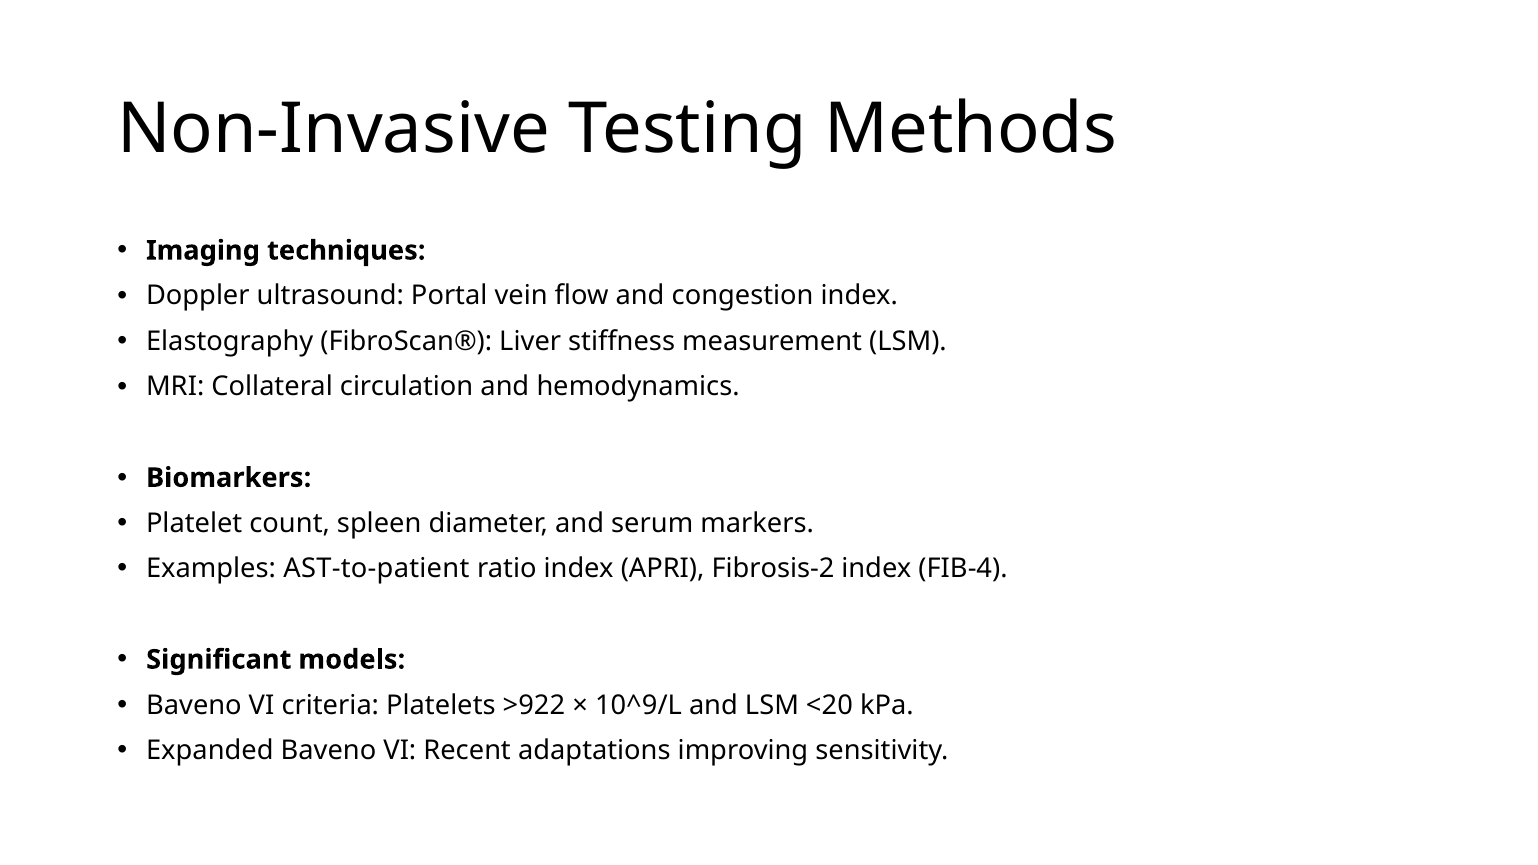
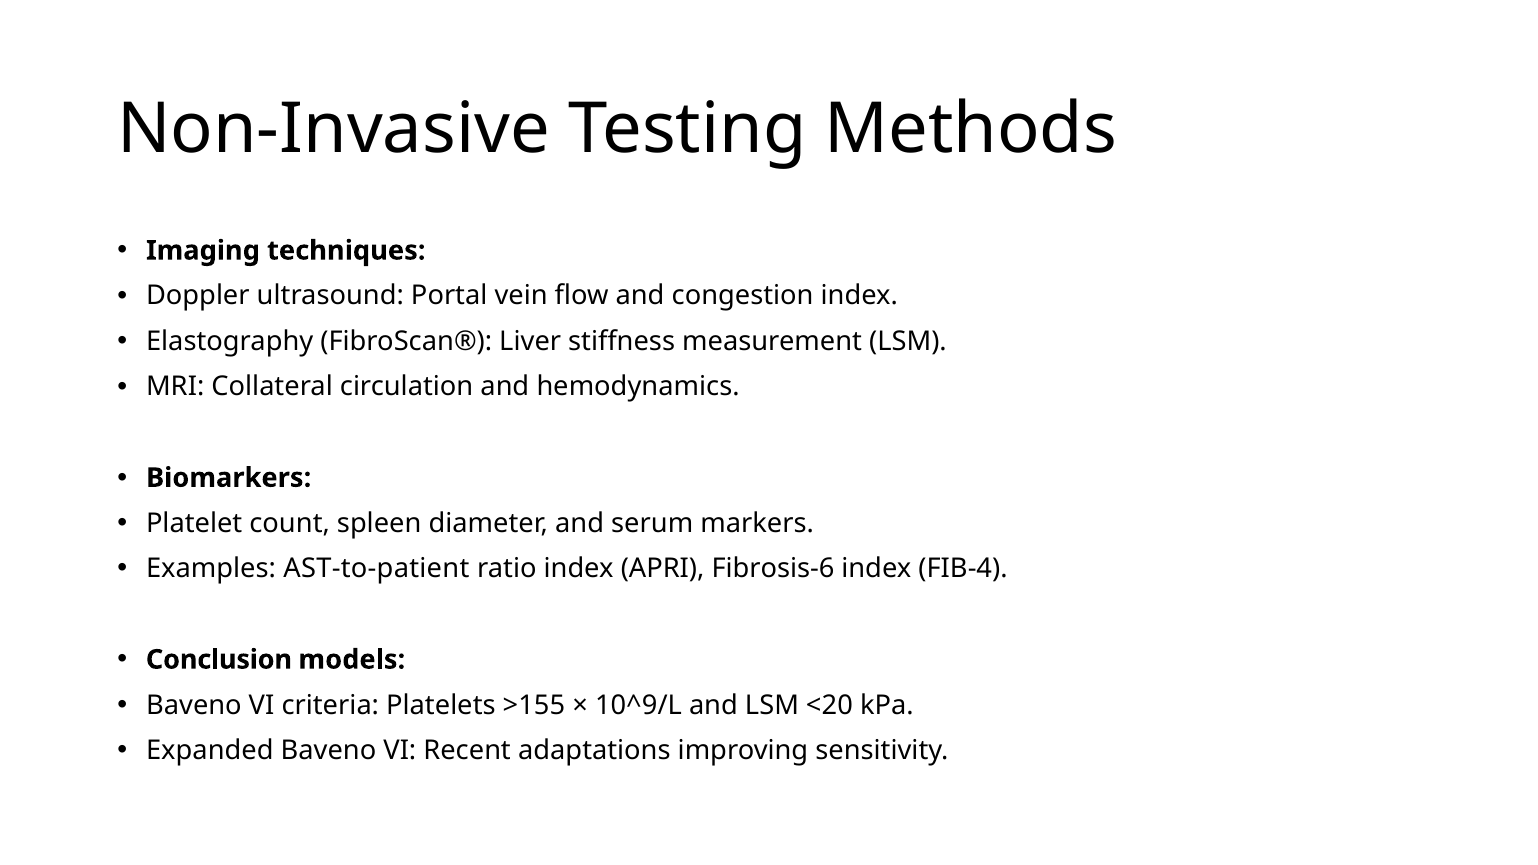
Fibrosis-2: Fibrosis-2 -> Fibrosis-6 (773, 569)
Significant: Significant -> Conclusion (219, 660)
>922: >922 -> >155 (534, 705)
